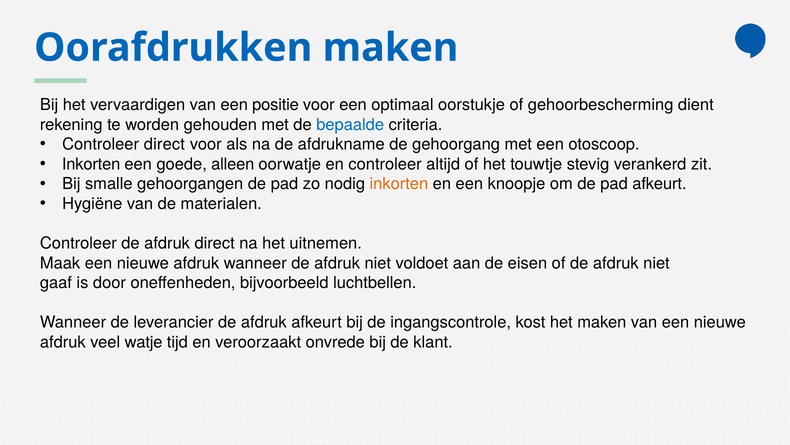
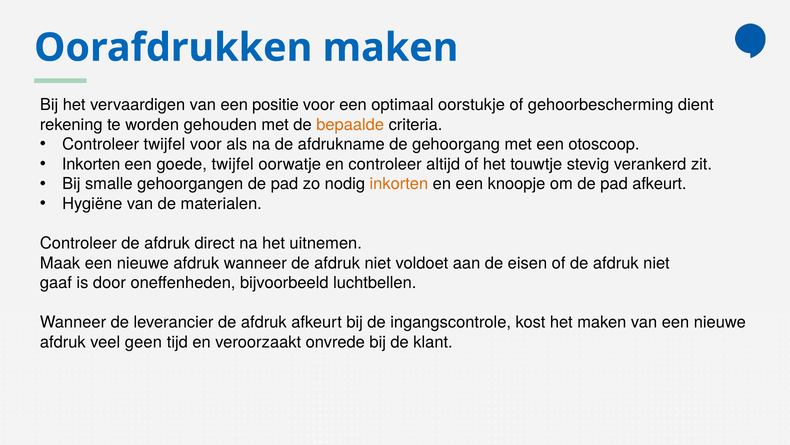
bepaalde colour: blue -> orange (350, 124)
Controleer direct: direct -> twijfel (164, 144)
goede alleen: alleen -> twijfel (233, 164)
watje: watje -> geen (143, 342)
